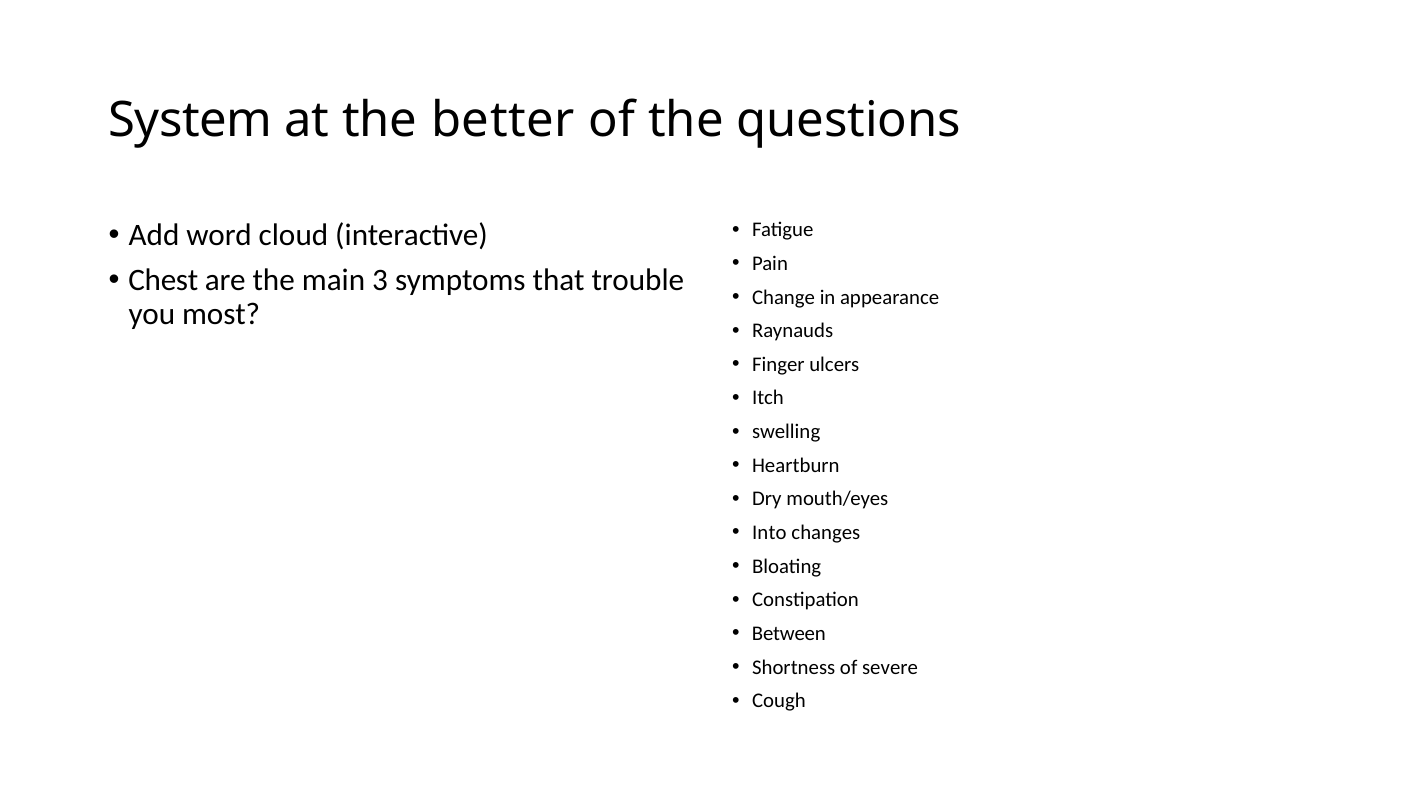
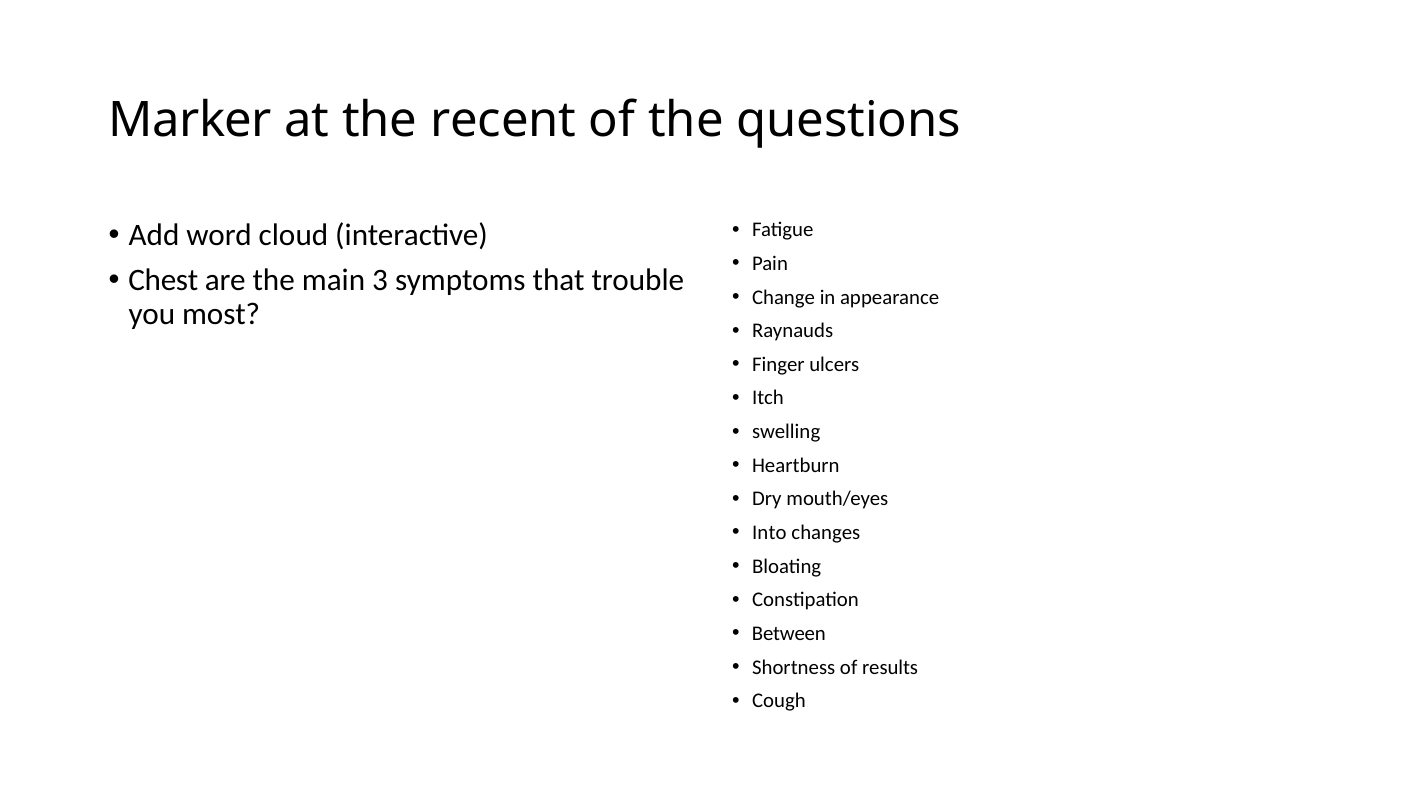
System: System -> Marker (190, 120)
better: better -> recent (503, 120)
severe: severe -> results (890, 667)
